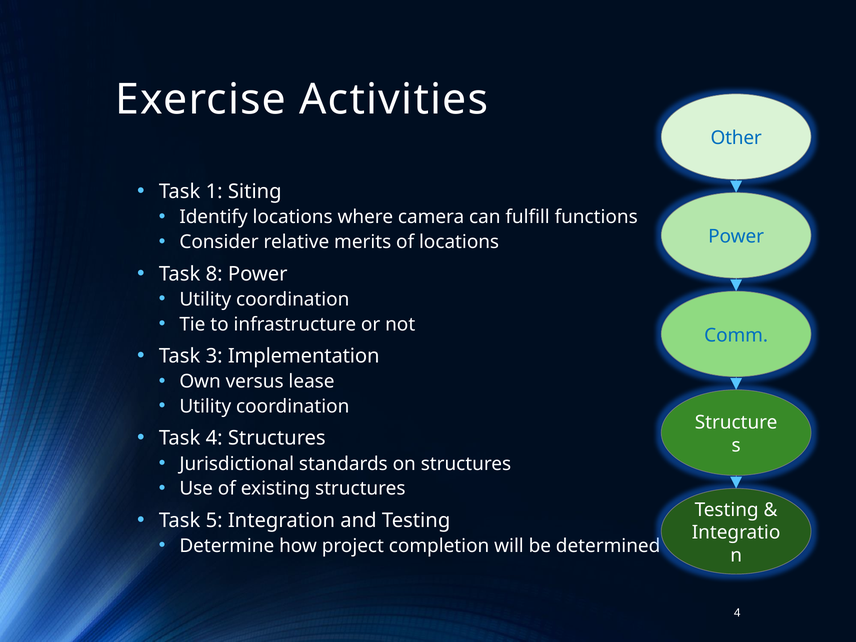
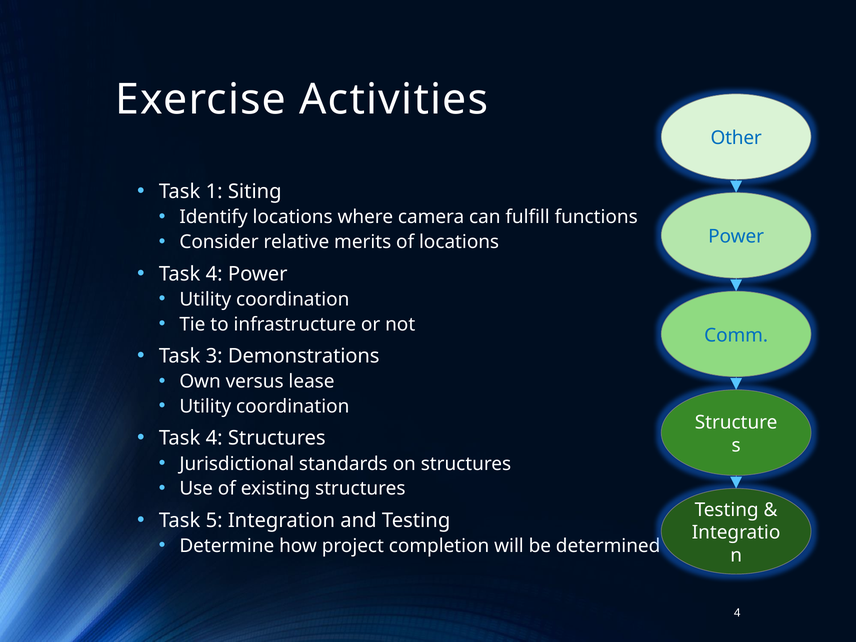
8: 8 -> 4 (214, 274)
Implementation: Implementation -> Demonstrations (304, 356)
